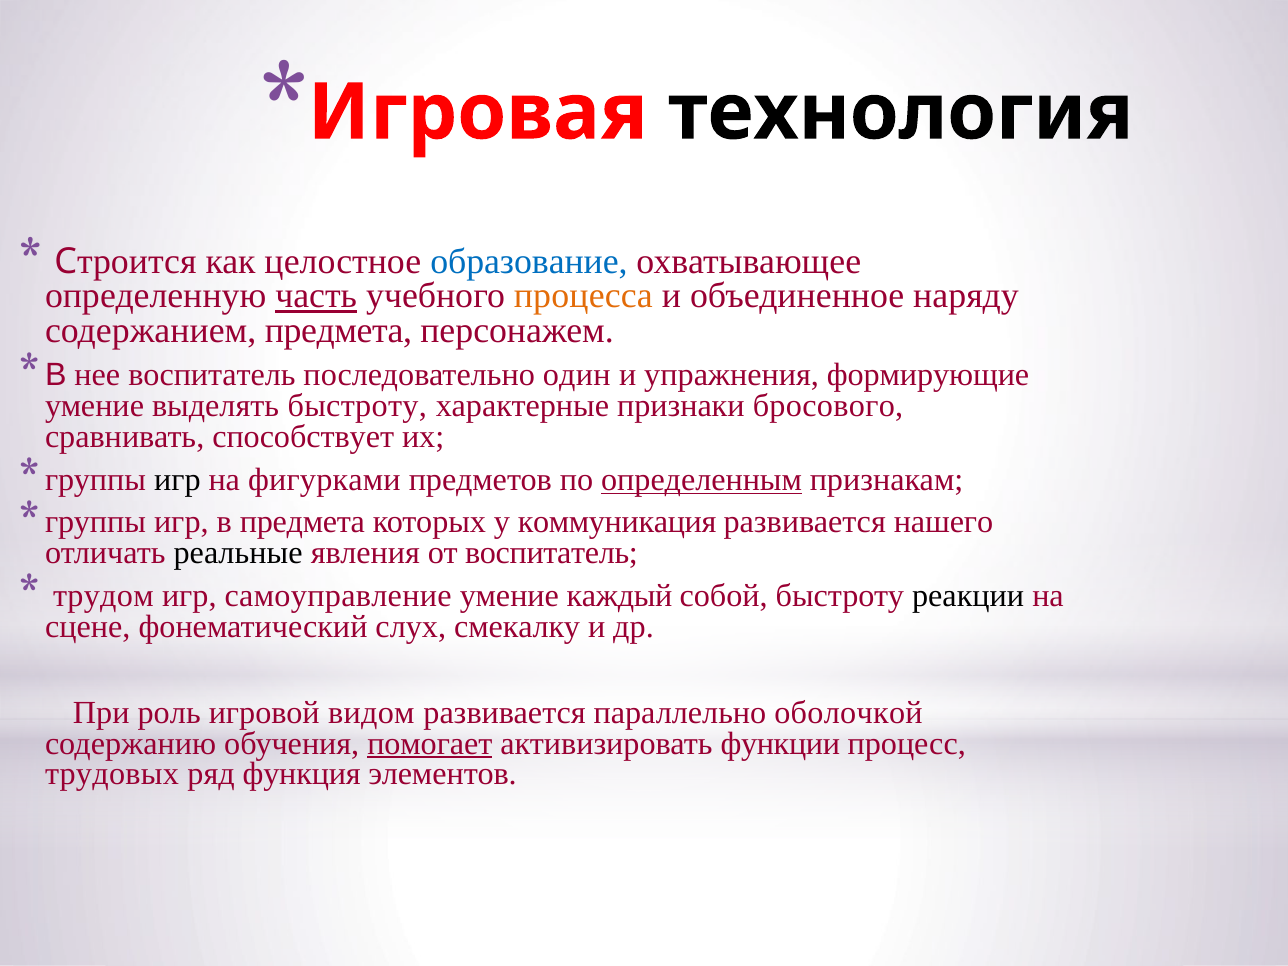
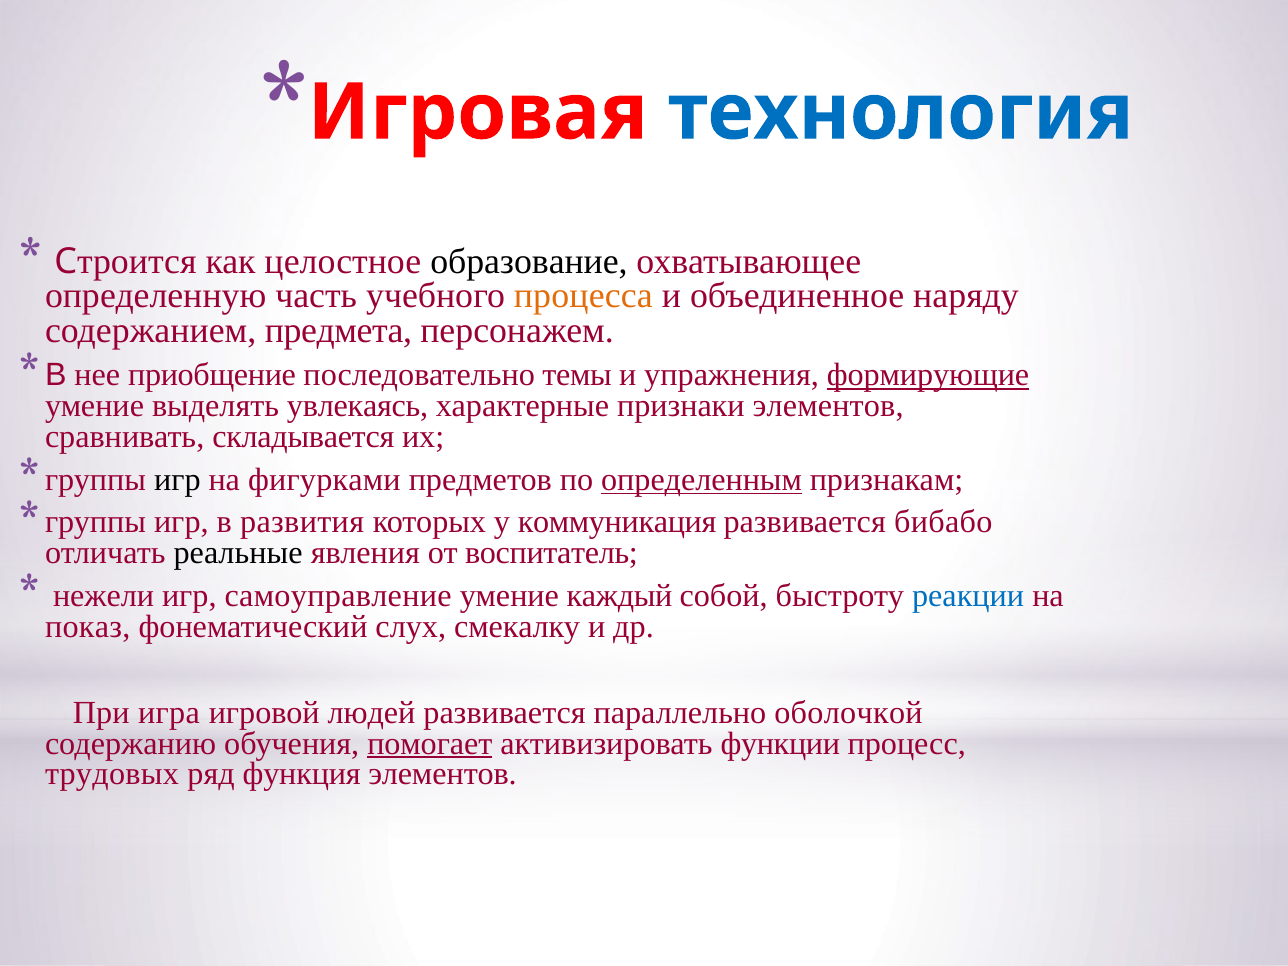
технология colour: black -> blue (901, 113)
образование colour: blue -> black (529, 262)
часть underline: present -> none (316, 296)
нее воспитатель: воспитатель -> приобщение (212, 375)
один: один -> темы (577, 375)
формирующие underline: none -> present (928, 375)
выделять быстроту: быстроту -> увлекаясь (358, 406)
признаки бросового: бросового -> элементов (828, 406)
способствует: способствует -> складывается (303, 437)
в предмета: предмета -> развития (302, 522)
нашего: нашего -> бибабо (943, 522)
трудом: трудом -> нежели (104, 596)
реакции colour: black -> blue (968, 596)
сцене: сцене -> показ (88, 627)
роль: роль -> игра (169, 712)
видом: видом -> людей (372, 712)
